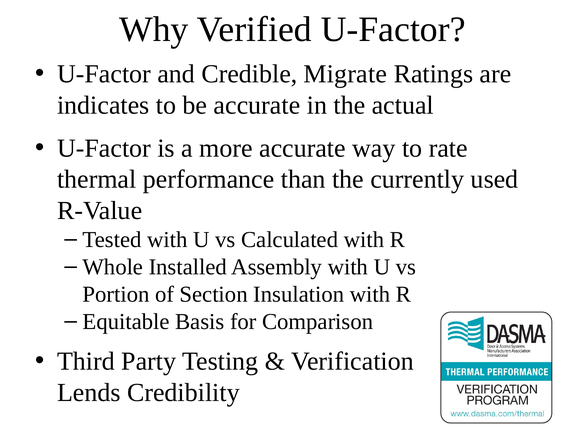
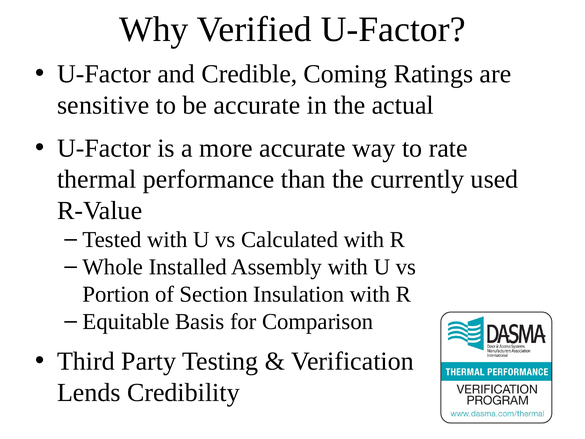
Migrate: Migrate -> Coming (345, 74)
indicates: indicates -> sensitive (103, 105)
